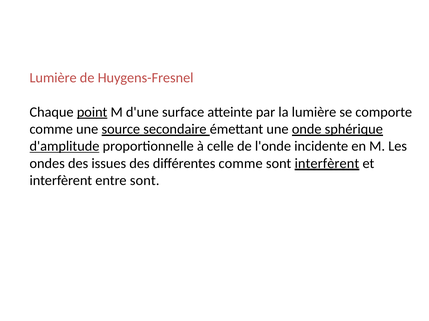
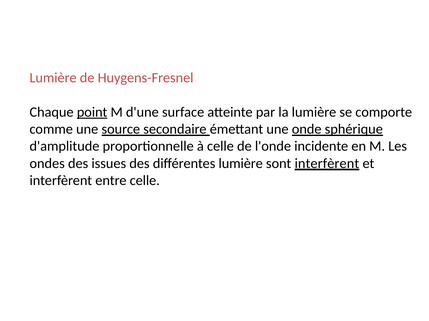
d'amplitude underline: present -> none (64, 147)
différentes comme: comme -> lumière (241, 164)
entre sont: sont -> celle (145, 181)
